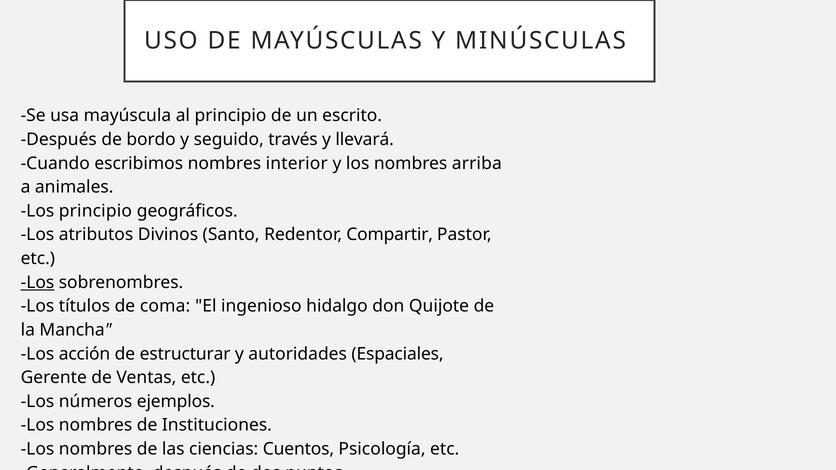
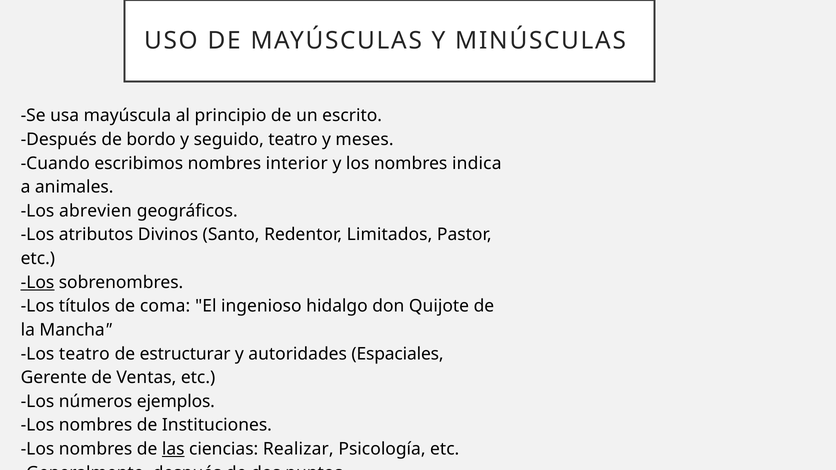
seguido través: través -> teatro (293, 140)
llevará: llevará -> meses (365, 140)
arriba: arriba -> indica (477, 163)
Los principio: principio -> abrevien (95, 211)
Compartir: Compartir -> Limitados (390, 235)
Los acción: acción -> teatro (84, 354)
las underline: none -> present (173, 449)
Cuentos: Cuentos -> Realizar (298, 449)
